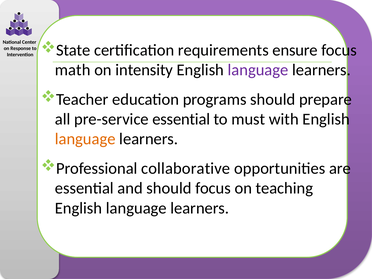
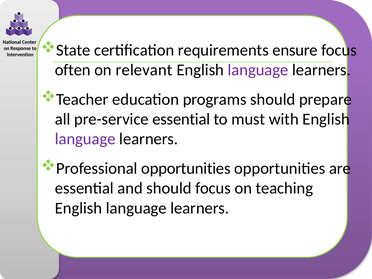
math: math -> often (73, 70)
intensity: intensity -> relevant (144, 70)
language colour: orange -> purple (85, 139)
Professional collaborative: collaborative -> opportunities (186, 168)
